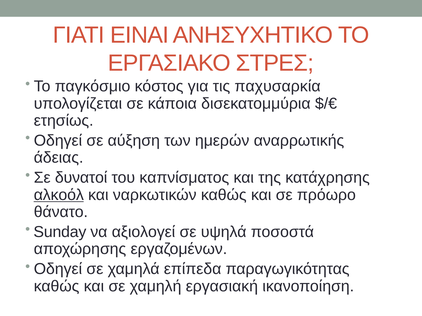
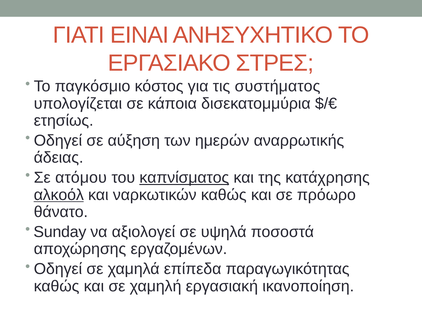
παχυσαρκία: παχυσαρκία -> συστήματος (278, 87)
δυνατοί: δυνατοί -> ατόμου (81, 178)
καπνίσματος underline: none -> present (184, 178)
